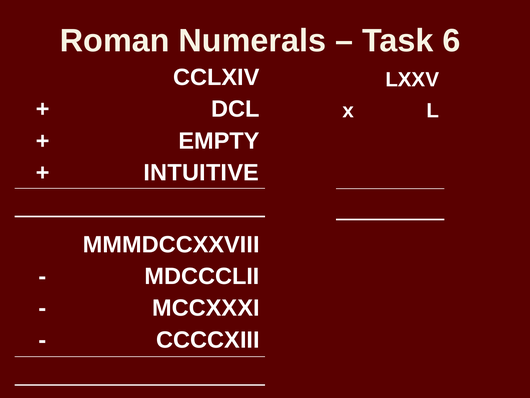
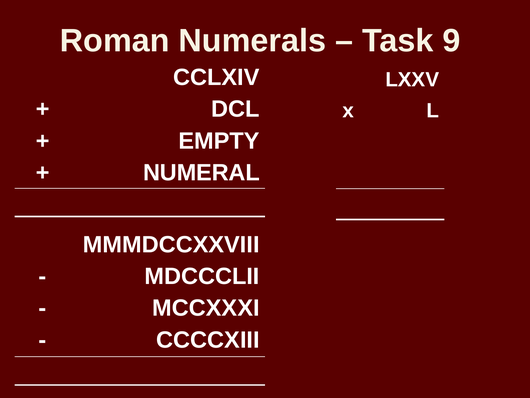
6: 6 -> 9 (451, 41)
INTUITIVE: INTUITIVE -> NUMERAL (201, 172)
